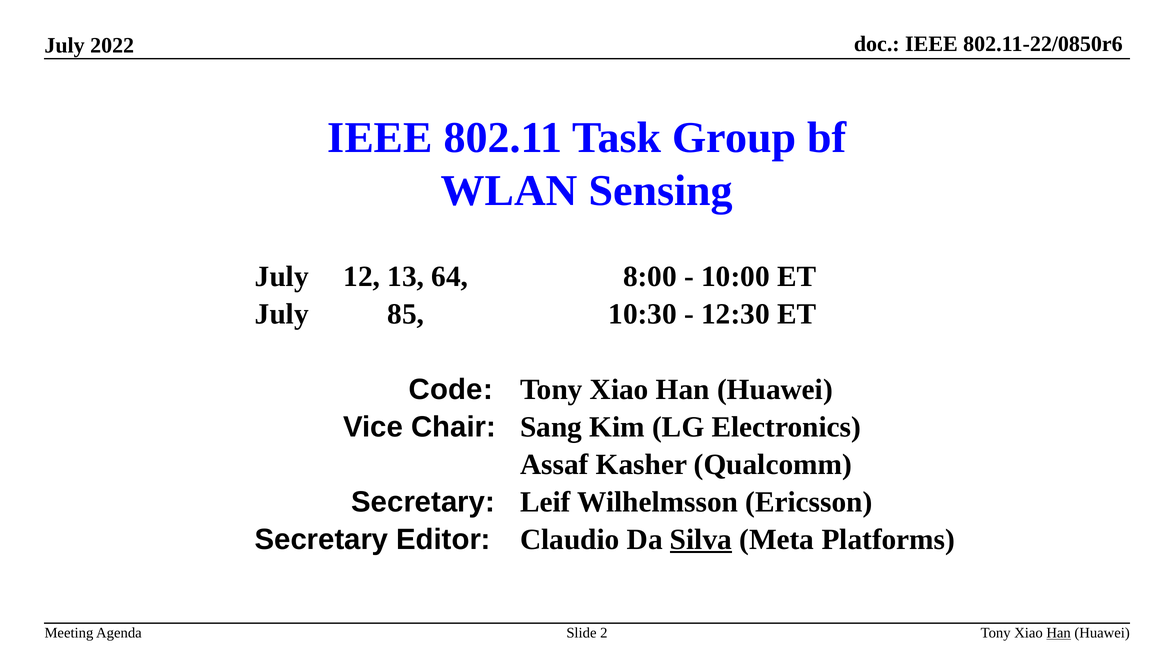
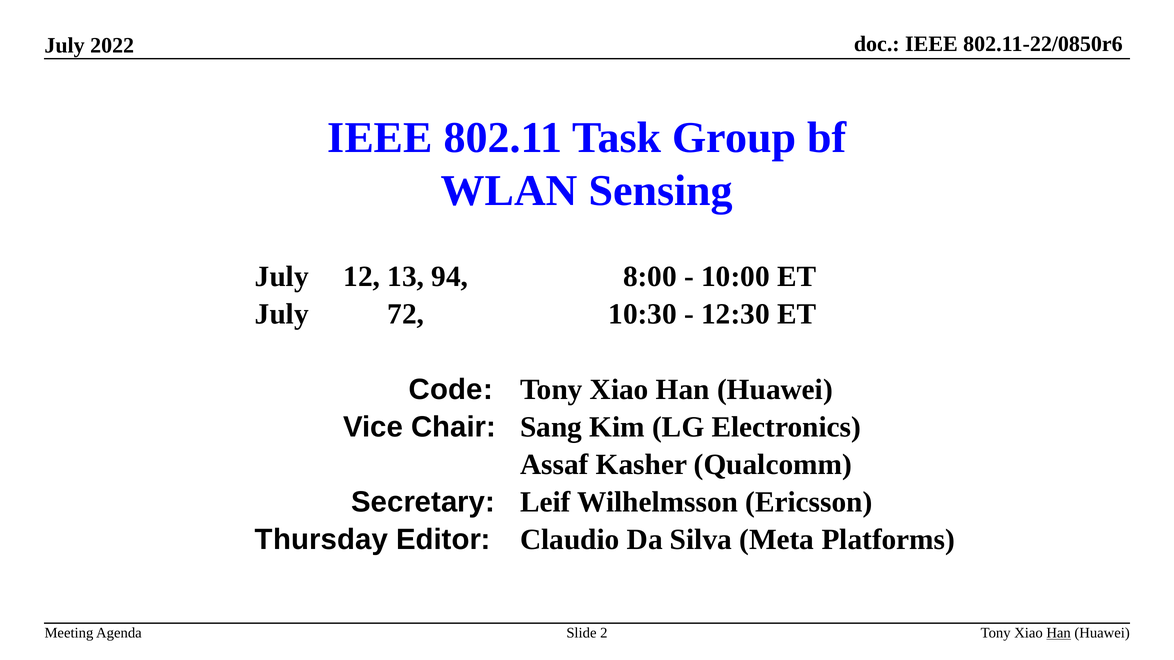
64: 64 -> 94 (450, 277)
85: 85 -> 72 (406, 314)
Secretary: Secretary -> Thursday (321, 540)
Silva underline: present -> none (701, 540)
